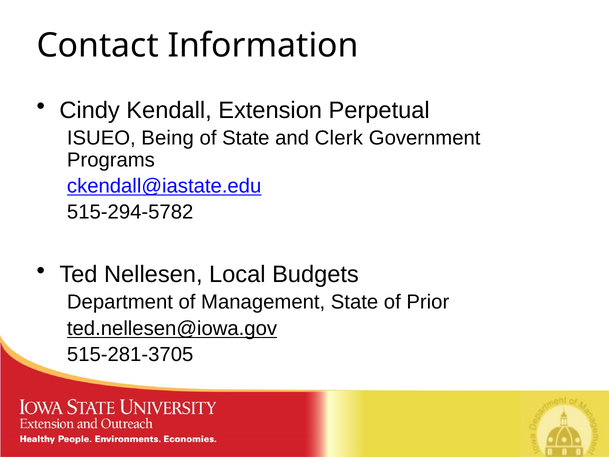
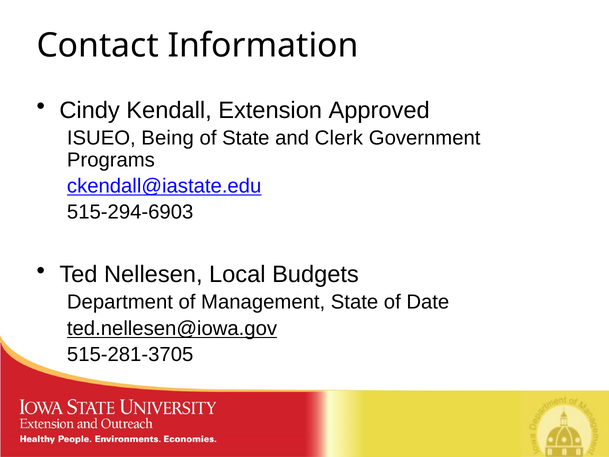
Perpetual: Perpetual -> Approved (379, 110)
515-294-5782: 515-294-5782 -> 515-294-6903 (130, 212)
Prior: Prior -> Date (428, 302)
